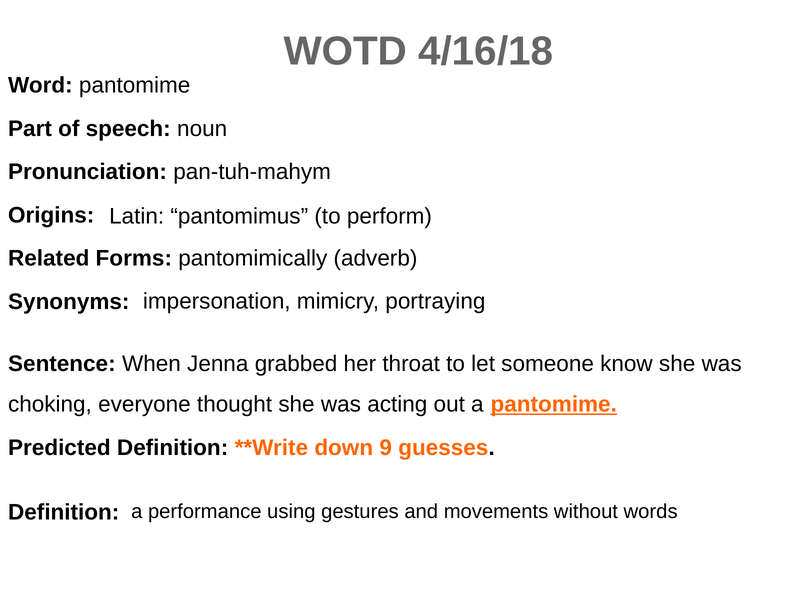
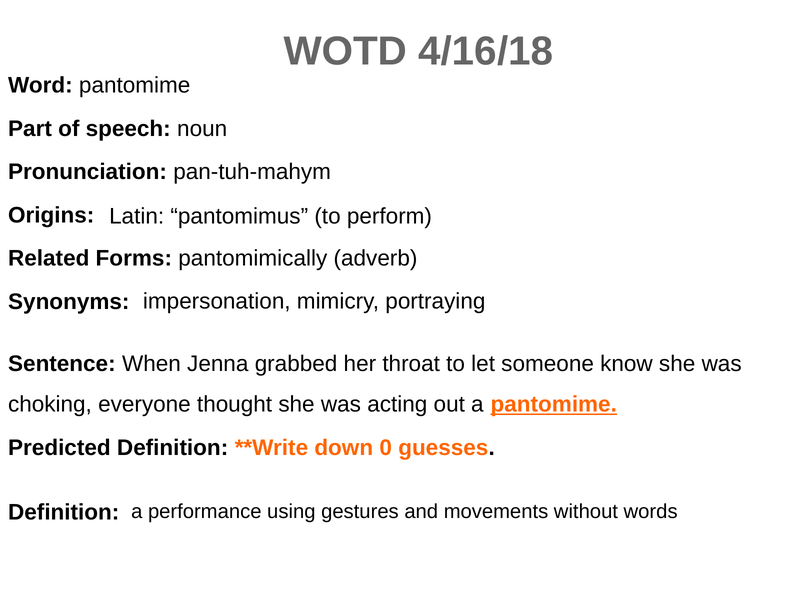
9: 9 -> 0 (386, 447)
